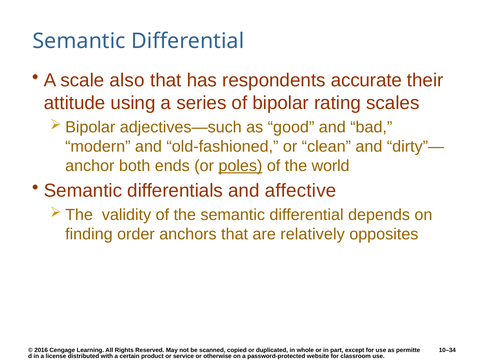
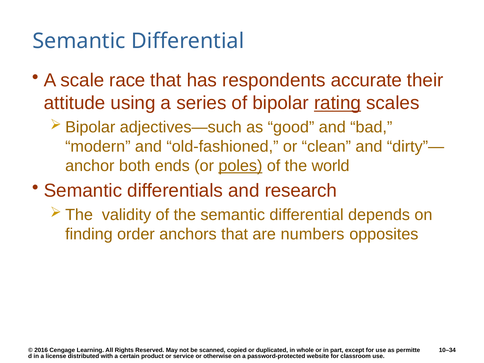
also: also -> race (127, 80)
rating underline: none -> present (338, 103)
affective: affective -> research (301, 191)
relatively: relatively -> numbers (312, 234)
